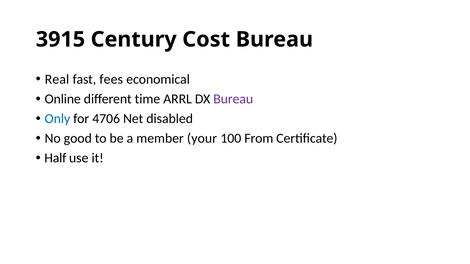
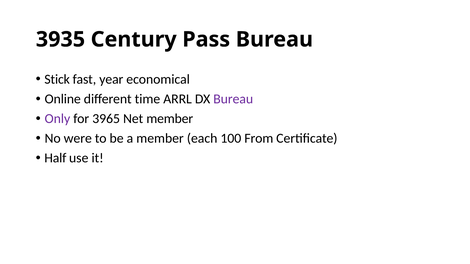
3915: 3915 -> 3935 (60, 39)
Cost: Cost -> Pass (206, 39)
Real: Real -> Stick (57, 79)
fees: fees -> year (111, 79)
Only colour: blue -> purple (57, 119)
4706: 4706 -> 3965 (106, 119)
Net disabled: disabled -> member (170, 119)
good: good -> were (78, 139)
your: your -> each (202, 139)
